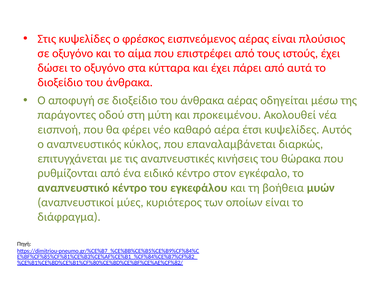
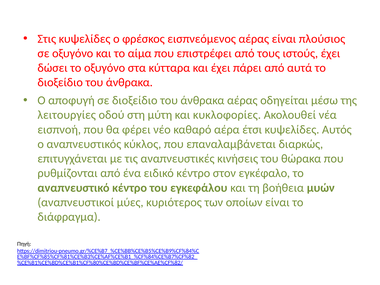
παράγοντες: παράγοντες -> λειτουργίες (67, 115)
προκειμένου: προκειμένου -> κυκλοφορίες (227, 115)
